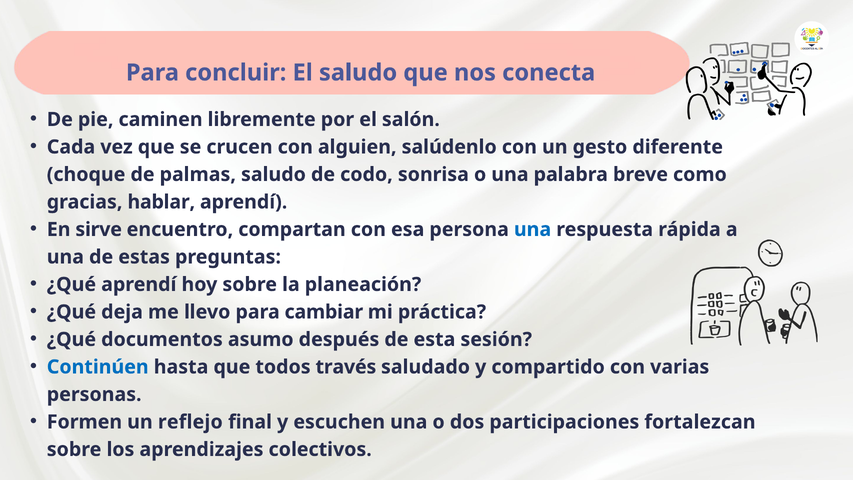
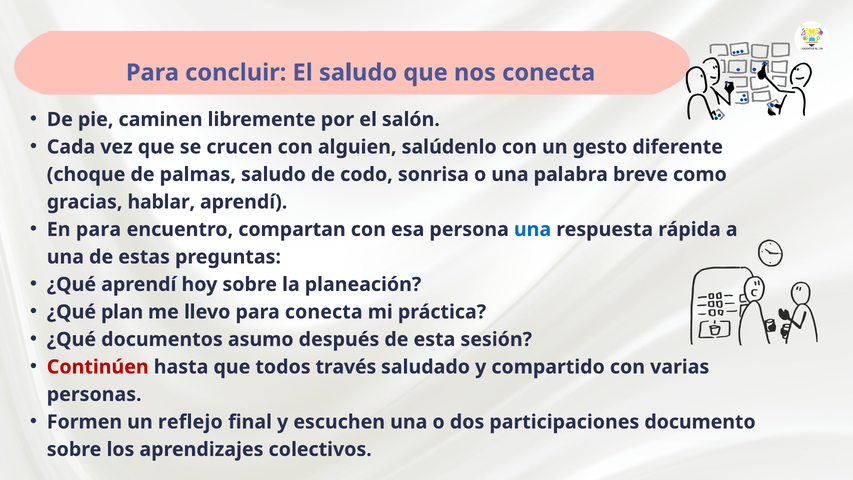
En sirve: sirve -> para (98, 229)
deja: deja -> plan (122, 312)
para cambiar: cambiar -> conecta (324, 312)
Continúen colour: blue -> red (98, 367)
fortalezcan: fortalezcan -> documento (700, 422)
